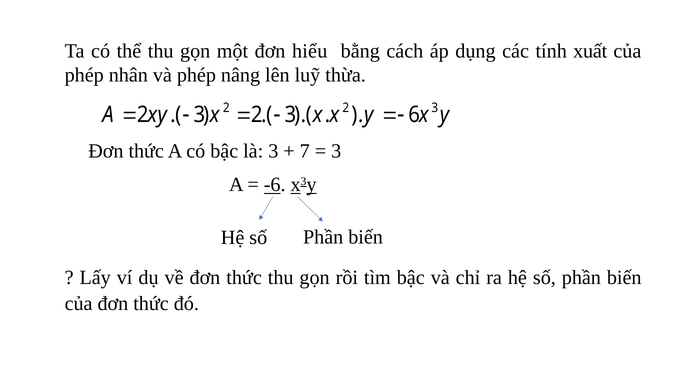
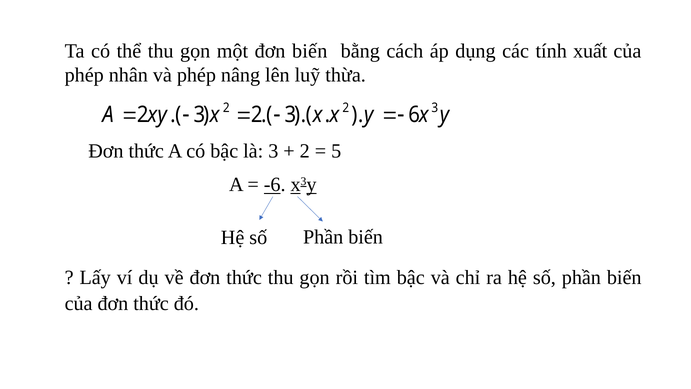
đơn hiểu: hiểu -> biến (310, 51)
7: 7 -> 2 (305, 151)
3: 3 -> 5 (336, 151)
